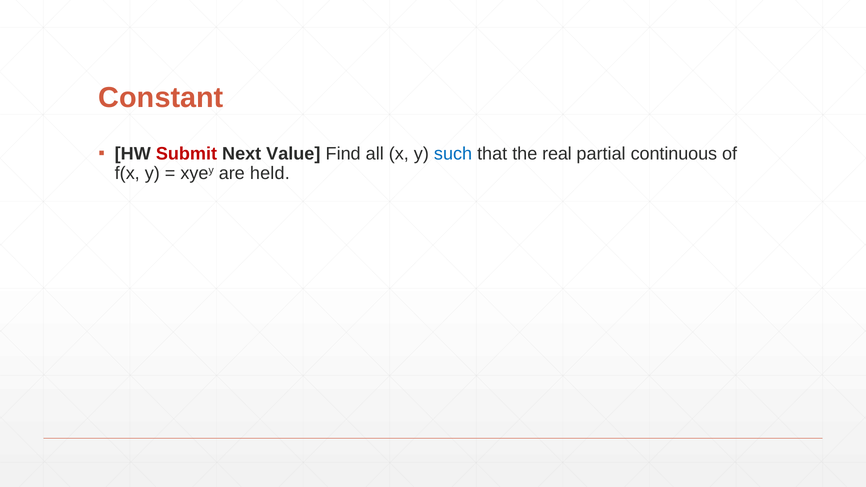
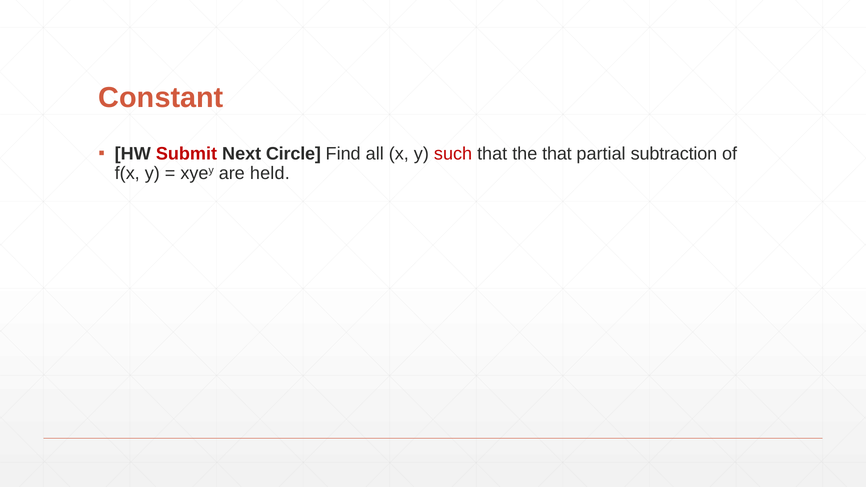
Value: Value -> Circle (293, 154)
such colour: blue -> red (453, 154)
the real: real -> that (557, 154)
continuous: continuous -> subtraction (674, 154)
